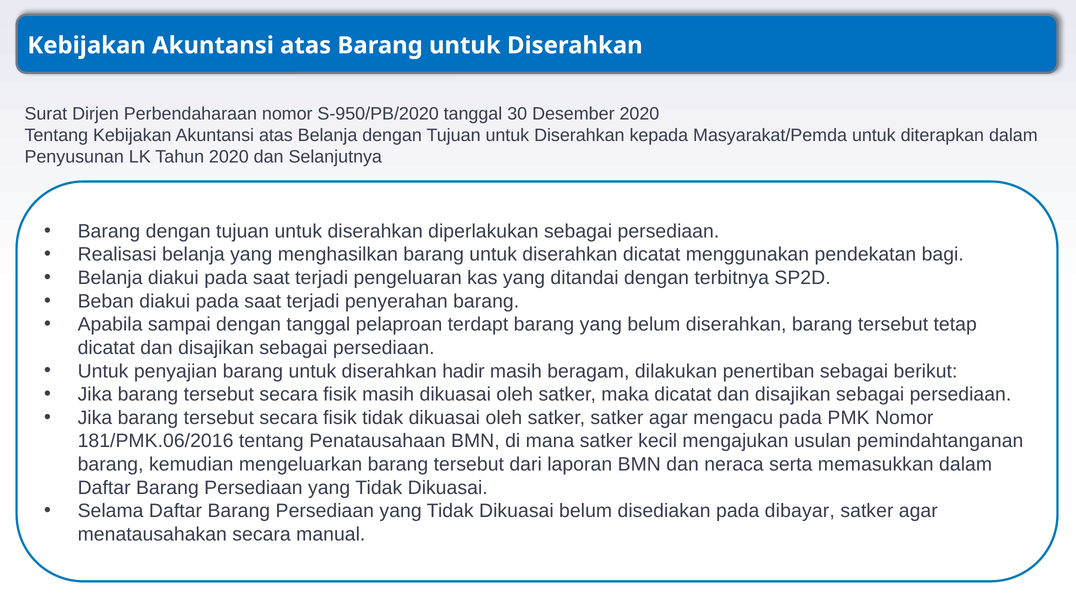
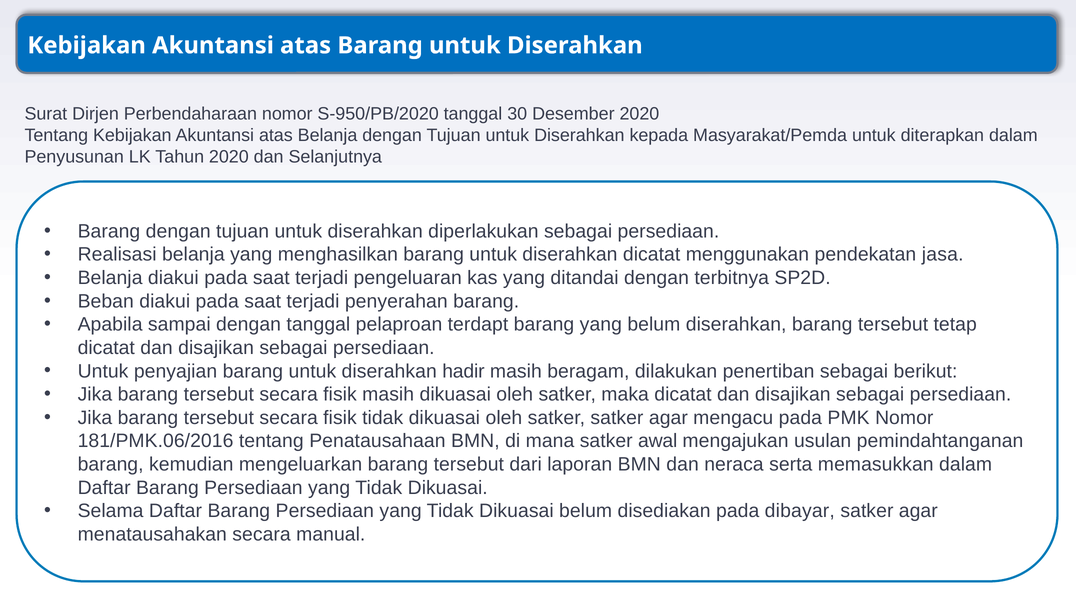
bagi: bagi -> jasa (943, 255)
kecil: kecil -> awal (658, 441)
